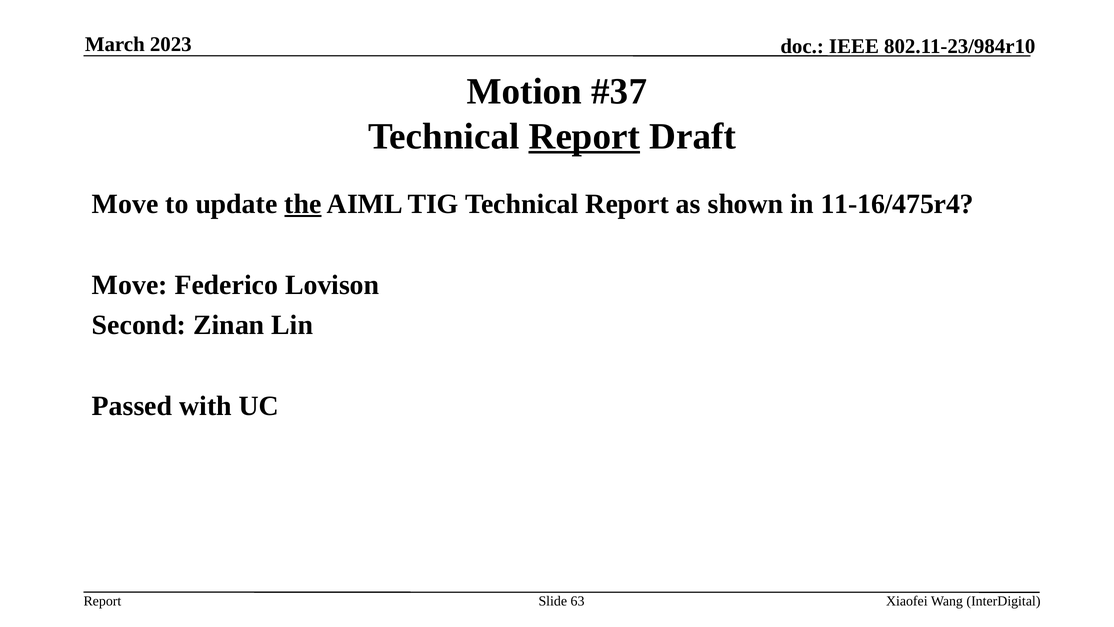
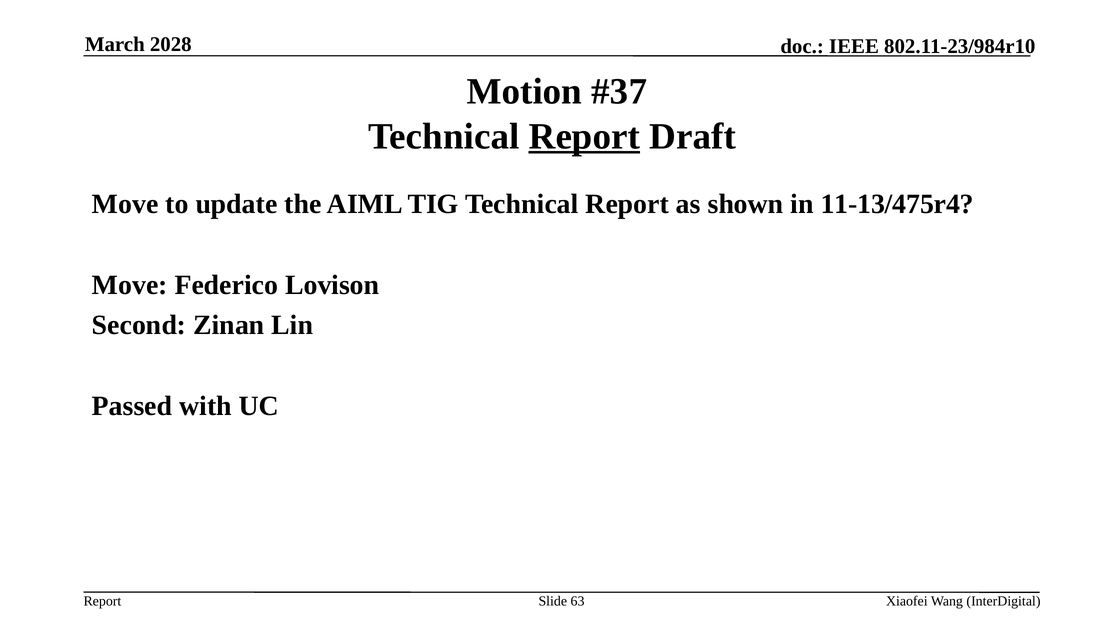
2023: 2023 -> 2028 (171, 44)
the underline: present -> none (303, 204)
11-16/475r4: 11-16/475r4 -> 11-13/475r4 (897, 204)
